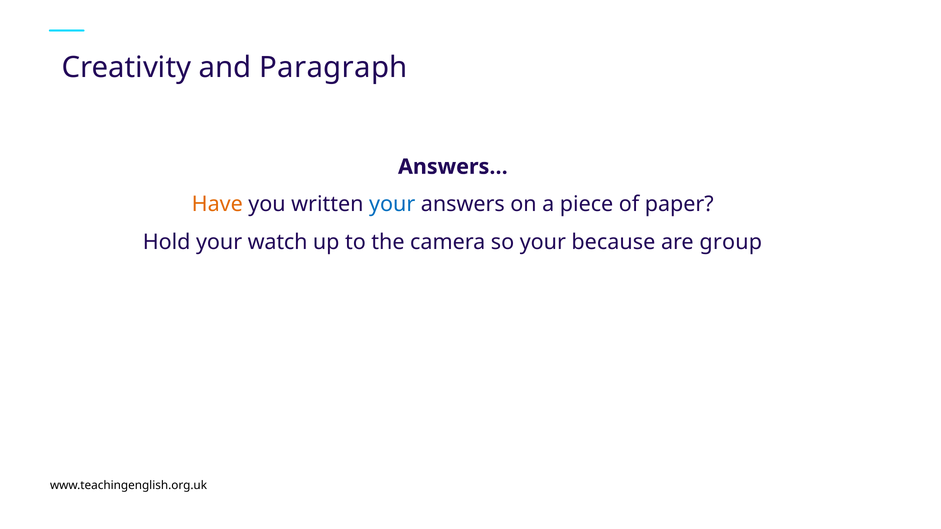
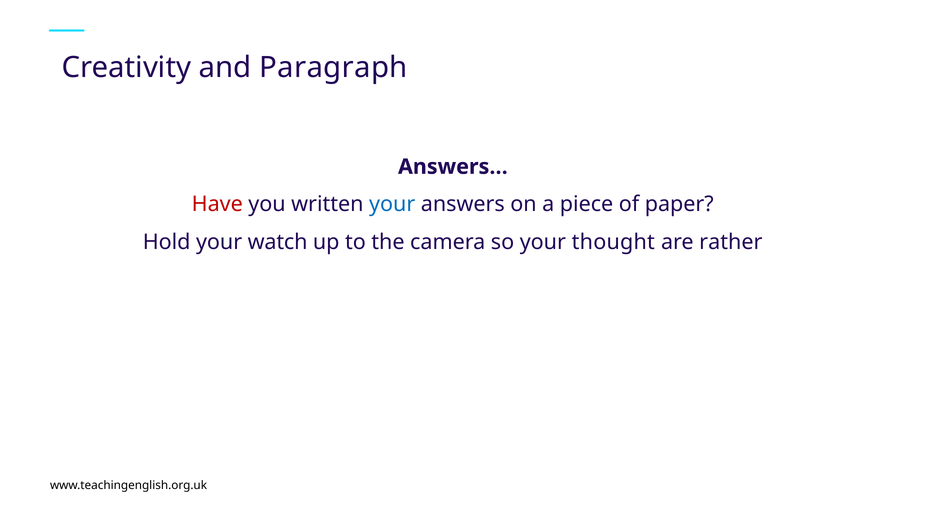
Have colour: orange -> red (217, 204)
because: because -> thought (613, 242)
group: group -> rather (731, 242)
